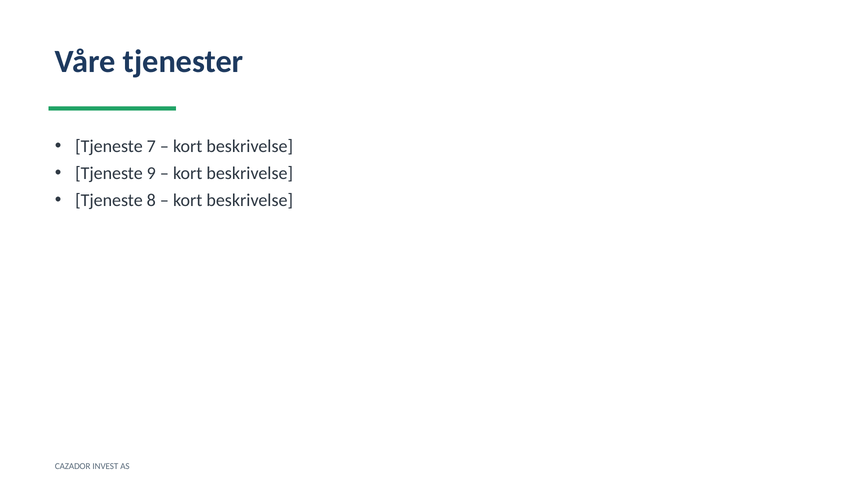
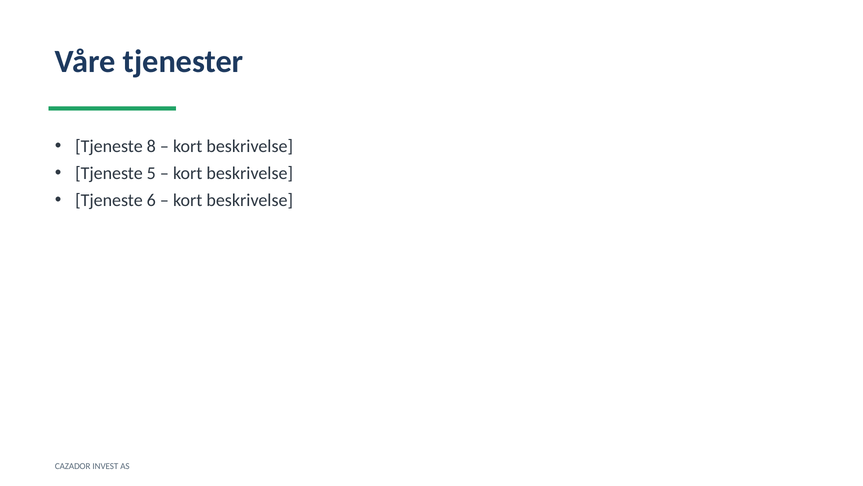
7: 7 -> 8 (151, 146)
9: 9 -> 5 (151, 173)
8: 8 -> 6 (151, 200)
